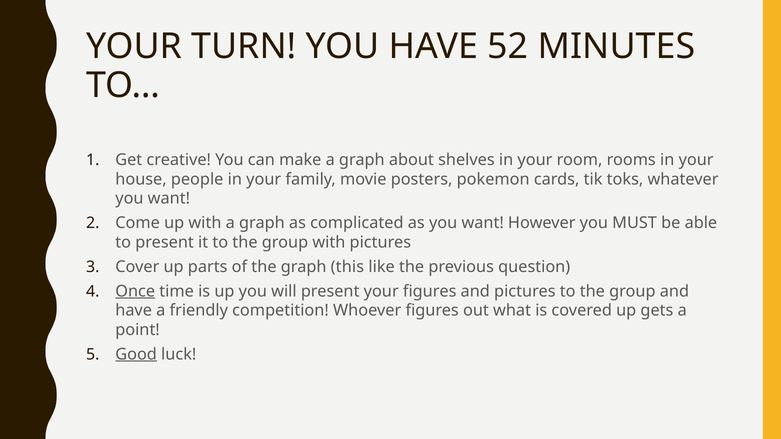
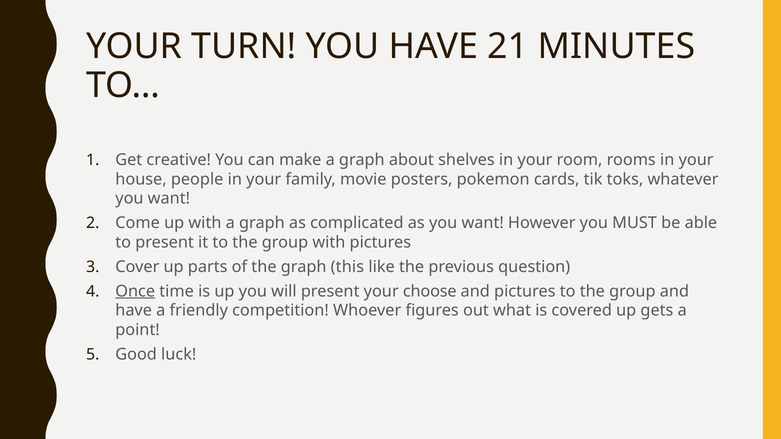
52: 52 -> 21 (508, 47)
your figures: figures -> choose (430, 291)
Good underline: present -> none (136, 354)
